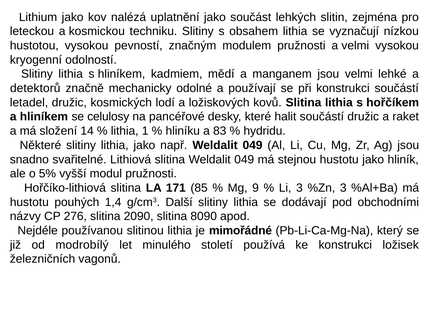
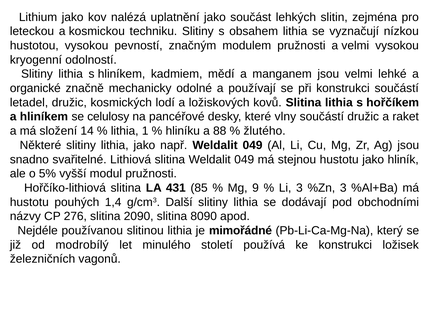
detektorů: detektorů -> organické (35, 88)
halit: halit -> vlny (285, 117)
83: 83 -> 88 (220, 131)
hydridu: hydridu -> žlutého (265, 131)
171: 171 -> 431 (176, 188)
